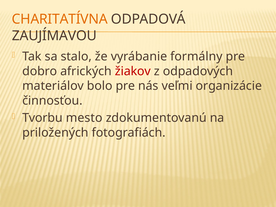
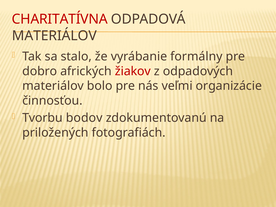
CHARITATÍVNA colour: orange -> red (60, 19)
ZAUJÍMAVOU: ZAUJÍMAVOU -> MATERIÁLOV (54, 36)
mesto: mesto -> bodov (84, 118)
